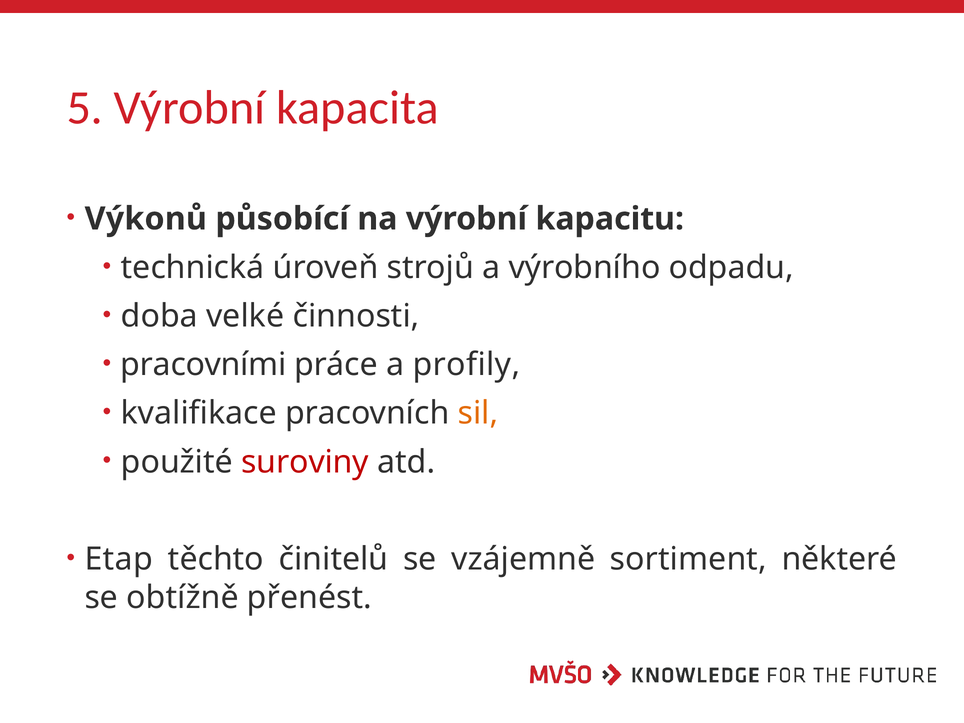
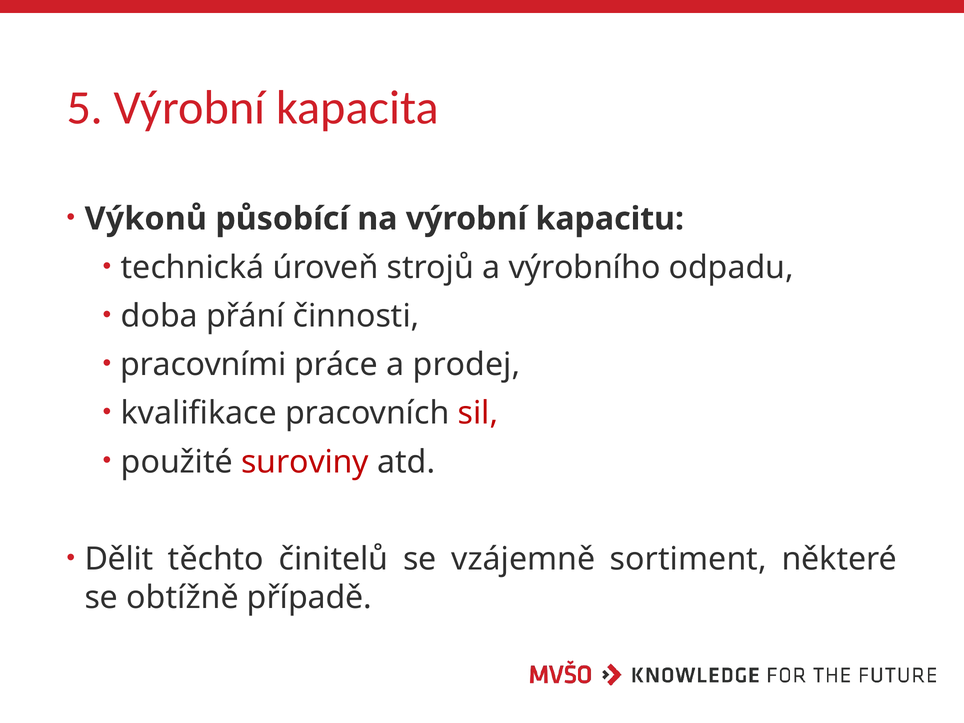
velké: velké -> přání (245, 316)
profily: profily -> prodej (467, 365)
sil colour: orange -> red (478, 413)
Etap: Etap -> Dělit (119, 559)
přenést: přenést -> případě (309, 598)
